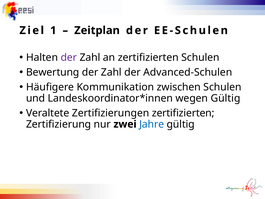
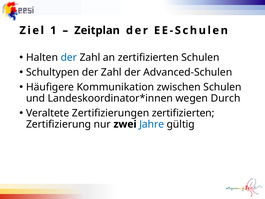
der colour: purple -> blue (69, 57)
Bewertung: Bewertung -> Schultypen (53, 72)
wegen Gültig: Gültig -> Durch (226, 98)
